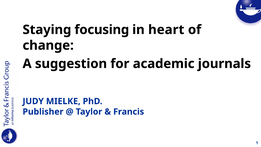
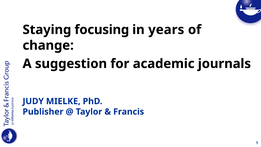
heart: heart -> years (166, 30)
